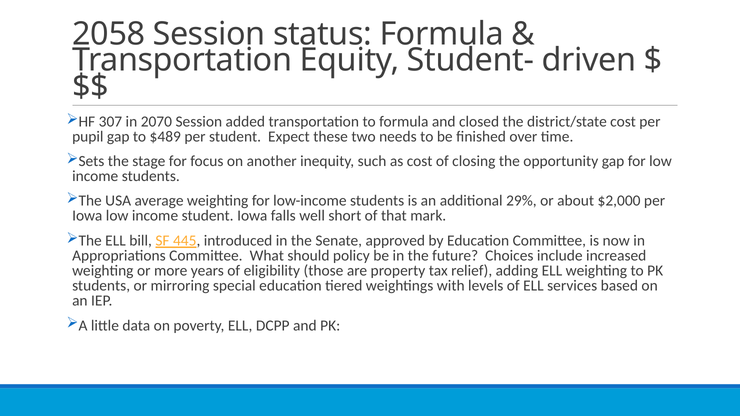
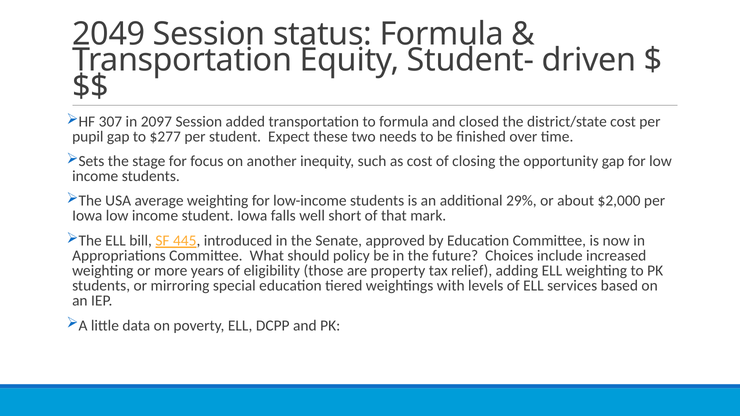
2058: 2058 -> 2049 (109, 34)
2070: 2070 -> 2097 (156, 122)
$489: $489 -> $277 (165, 137)
